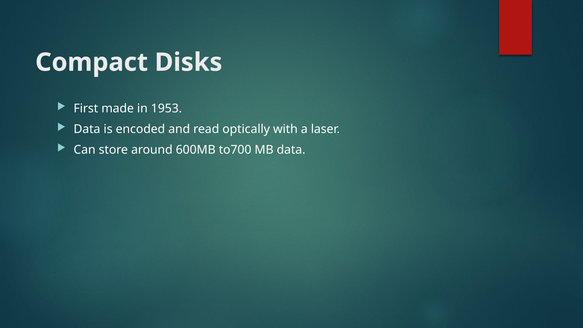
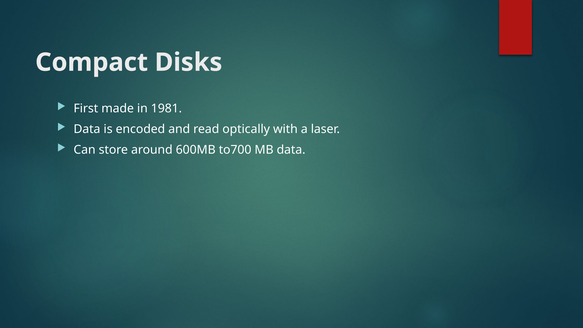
1953: 1953 -> 1981 (166, 109)
